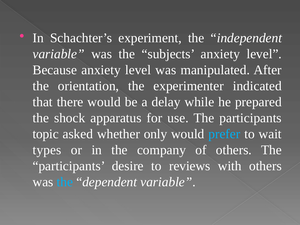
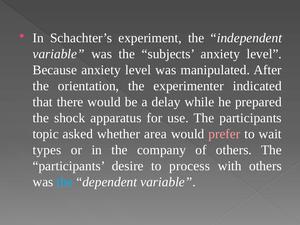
only: only -> area (155, 134)
prefer colour: light blue -> pink (224, 134)
reviews: reviews -> process (190, 166)
